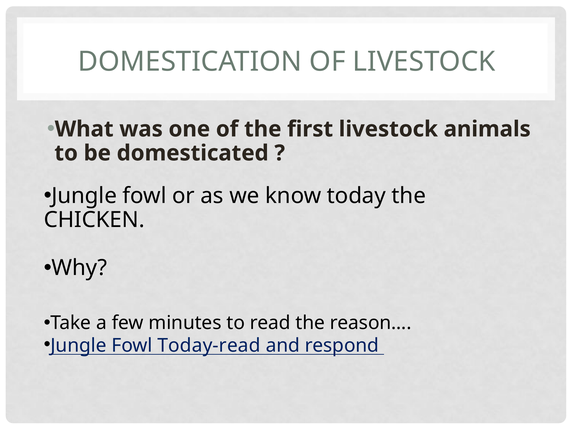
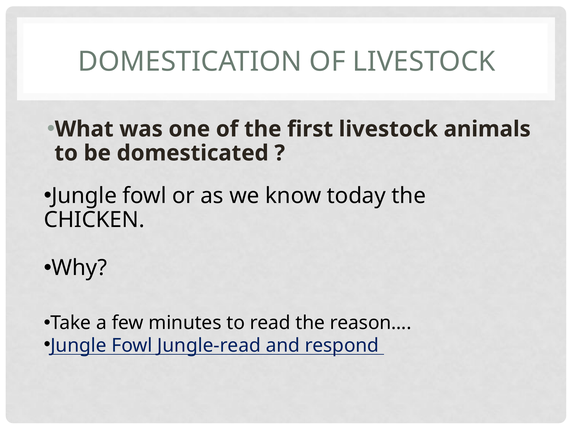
Today-read: Today-read -> Jungle-read (209, 346)
